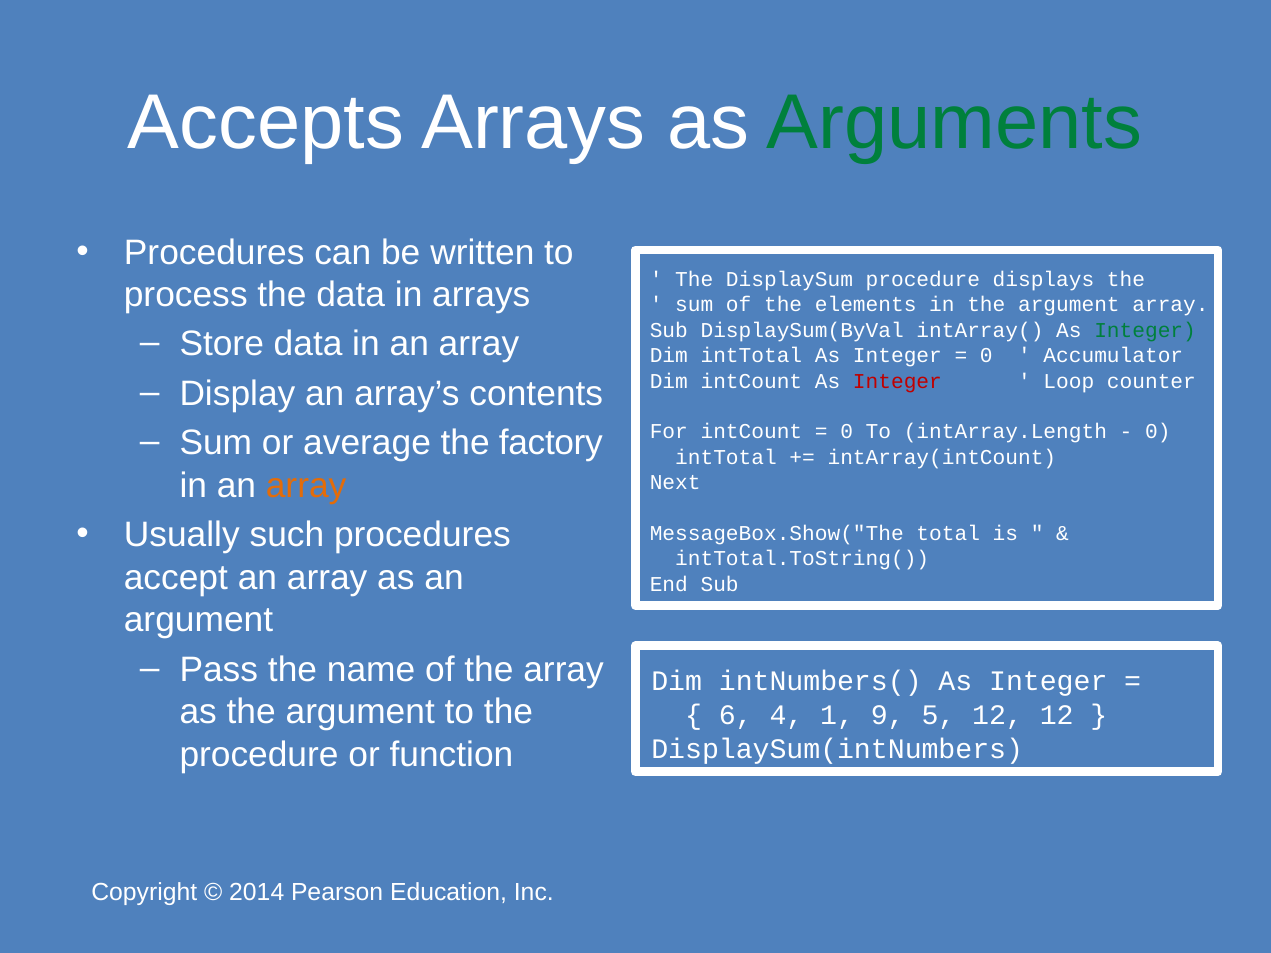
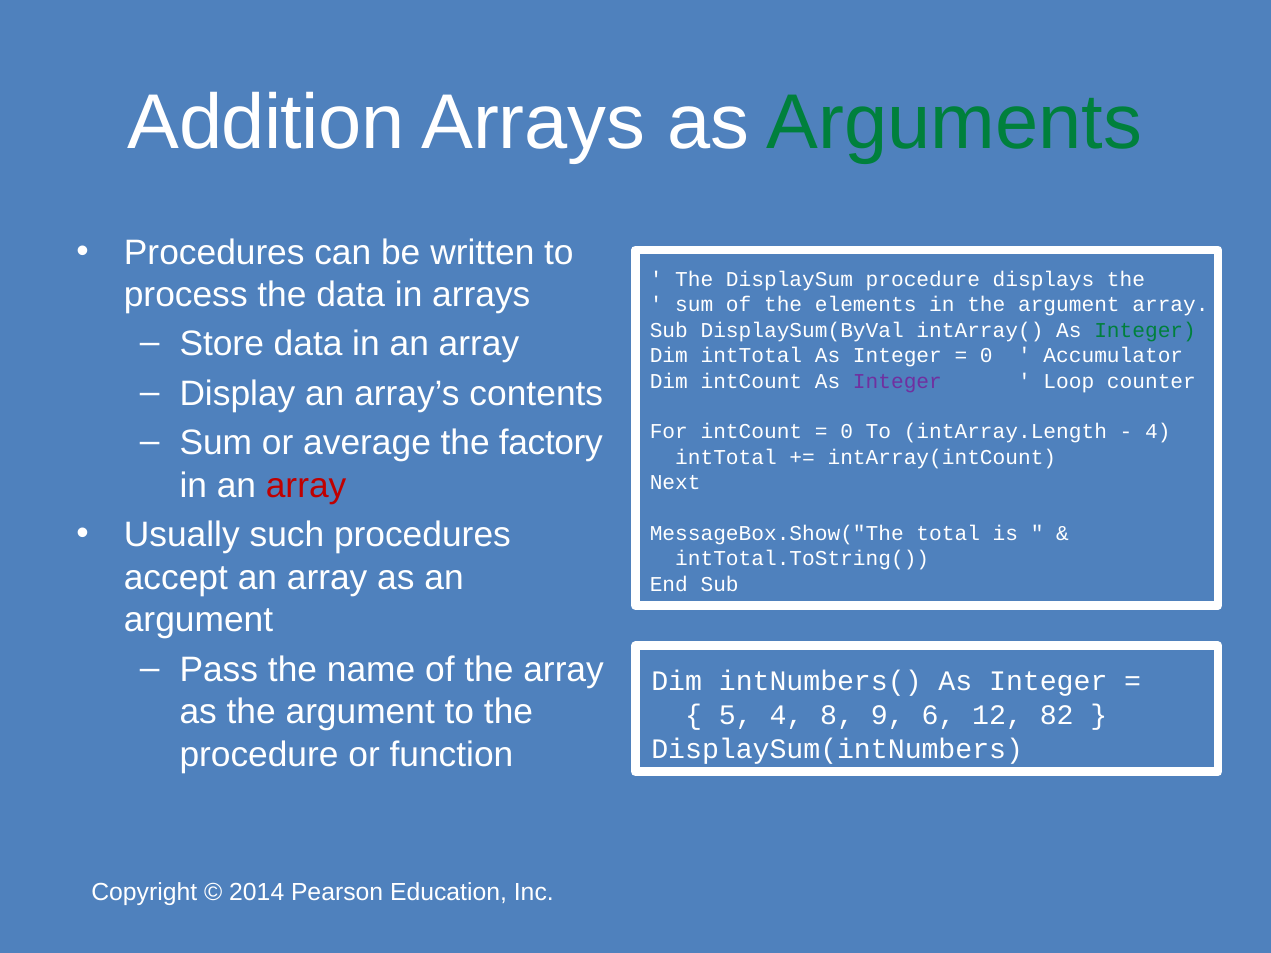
Accepts: Accepts -> Addition (266, 123)
Integer colour: red -> purple (897, 381)
0: 0 -> 4 (1158, 432)
array colour: orange -> red (306, 486)
6: 6 -> 5 (736, 716)
1: 1 -> 8 (837, 716)
5: 5 -> 6 (938, 716)
12 12: 12 -> 82 (1057, 716)
